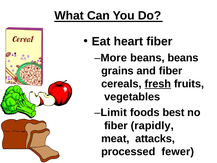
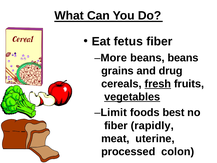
heart: heart -> fetus (128, 41)
and fiber: fiber -> drug (171, 71)
vegetables underline: none -> present (132, 97)
attacks: attacks -> uterine (155, 138)
fewer: fewer -> colon (178, 151)
